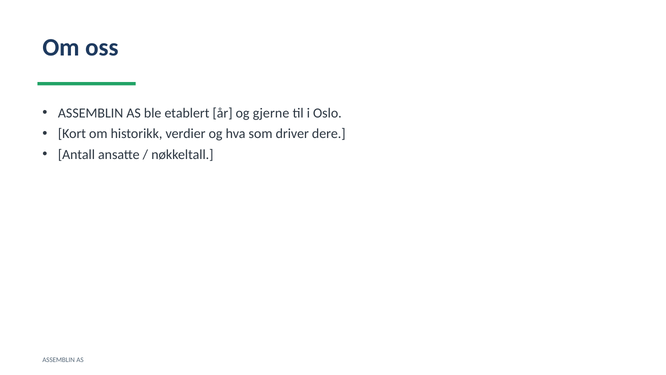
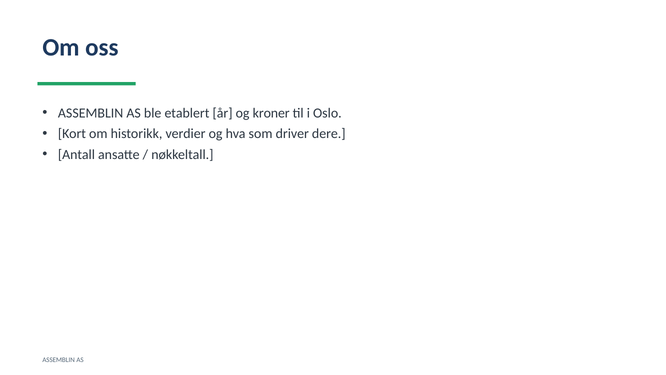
gjerne: gjerne -> kroner (271, 113)
